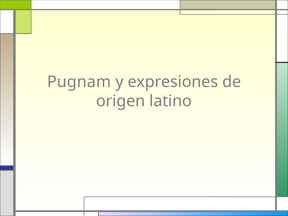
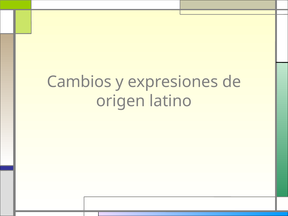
Pugnam: Pugnam -> Cambios (79, 82)
